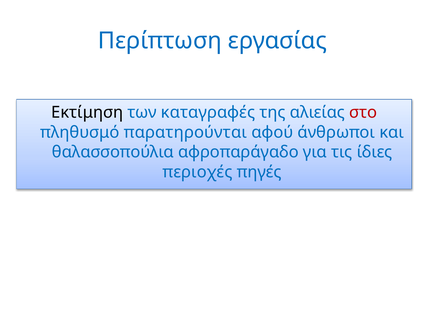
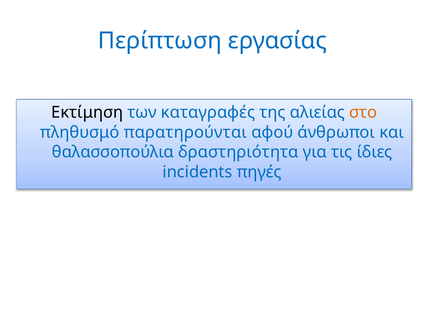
στο colour: red -> orange (363, 113)
αφροπαράγαδο: αφροπαράγαδο -> δραστηριότητα (238, 152)
περιοχές: περιοχές -> incidents (198, 172)
